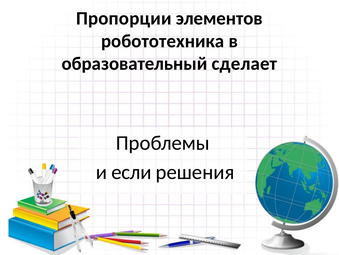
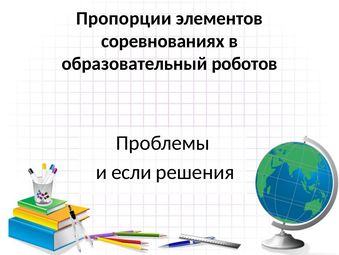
робототехника: робототехника -> соревнованиях (163, 41)
сделает: сделает -> роботов (245, 64)
